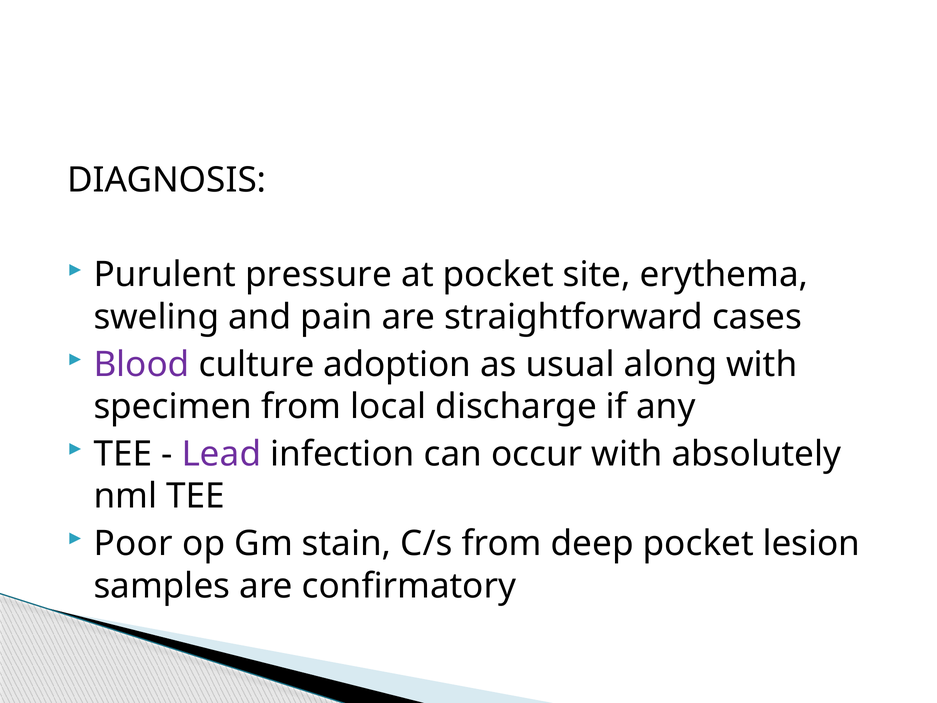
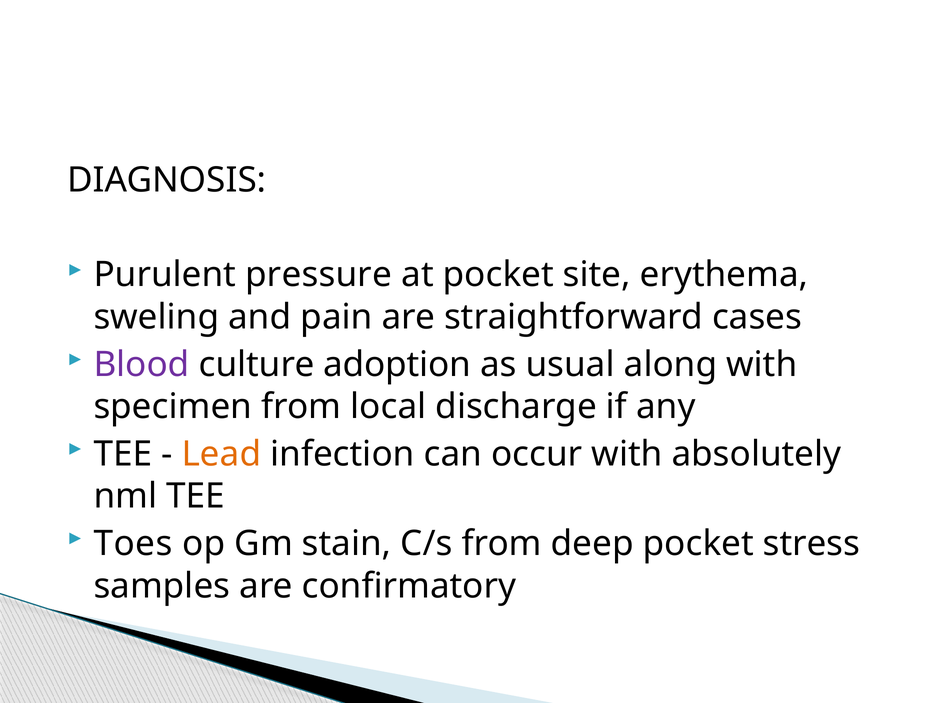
Lead colour: purple -> orange (221, 454)
Poor: Poor -> Toes (133, 544)
lesion: lesion -> stress (811, 544)
